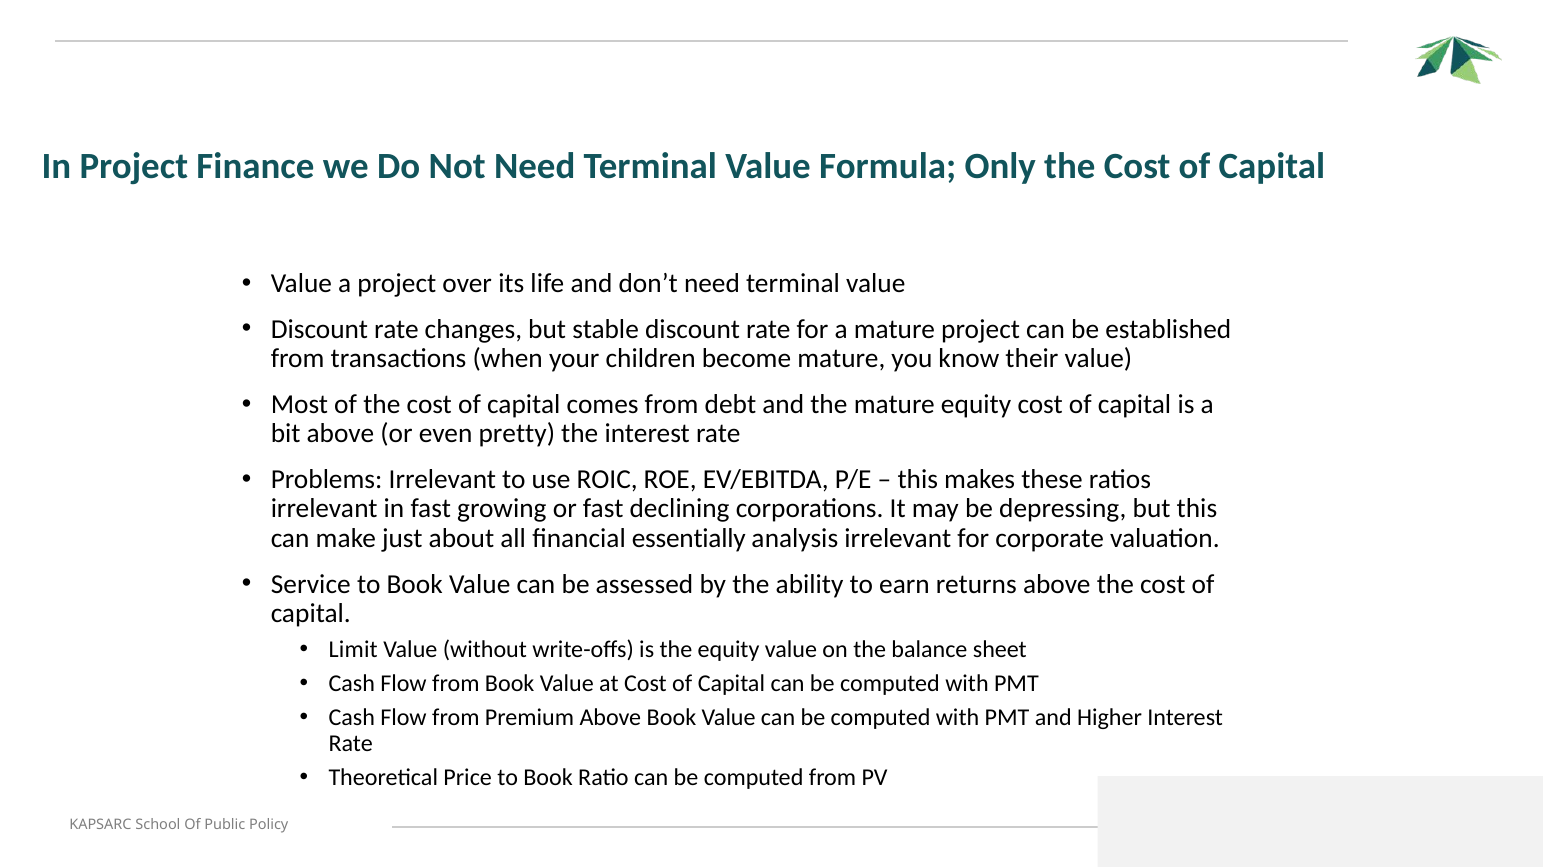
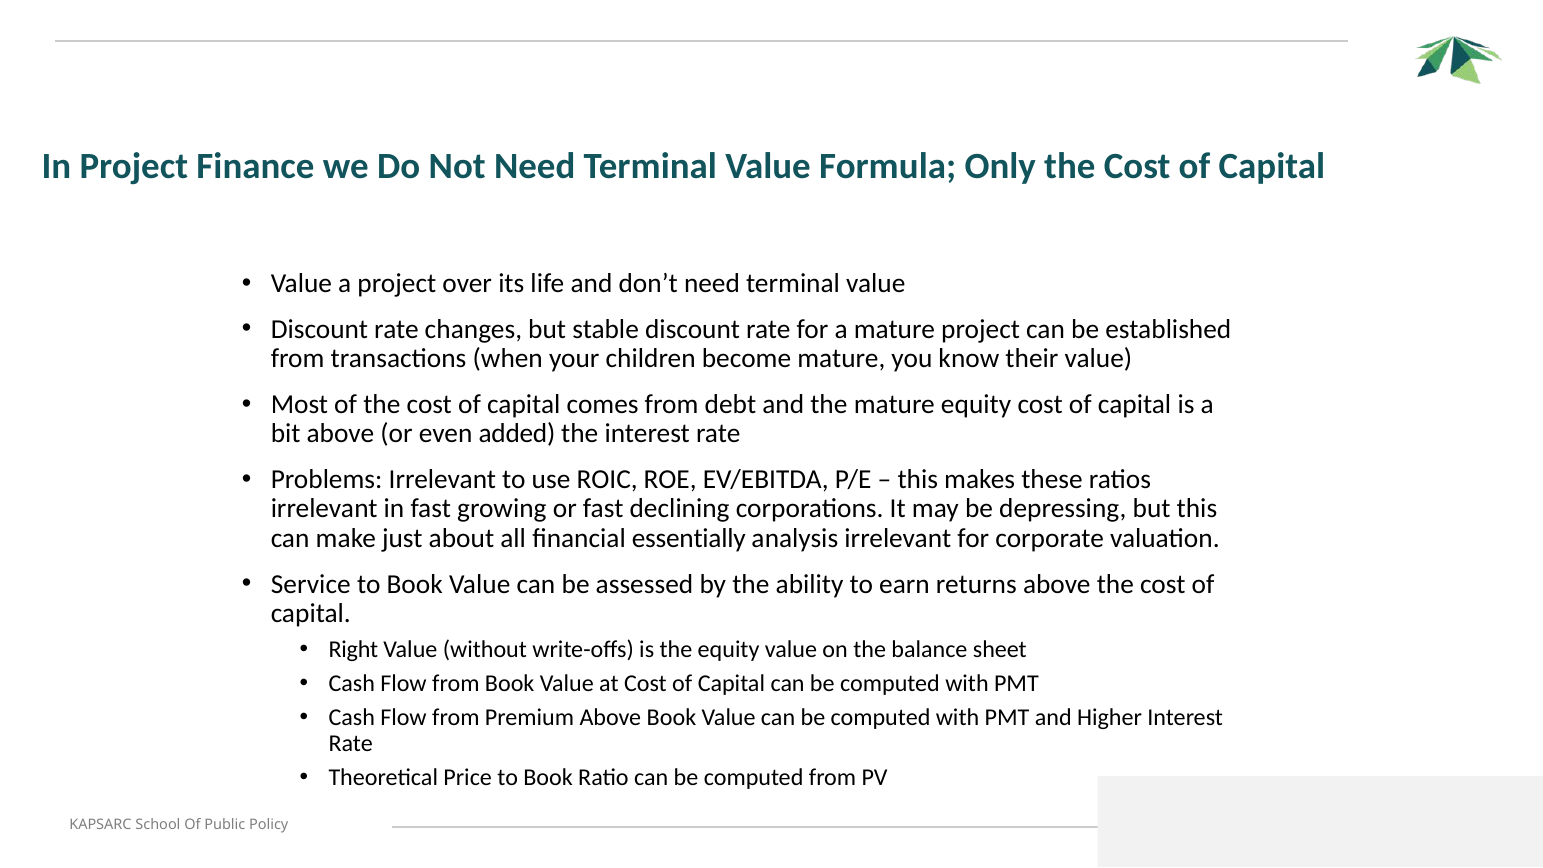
pretty: pretty -> added (517, 434)
Limit: Limit -> Right (353, 649)
